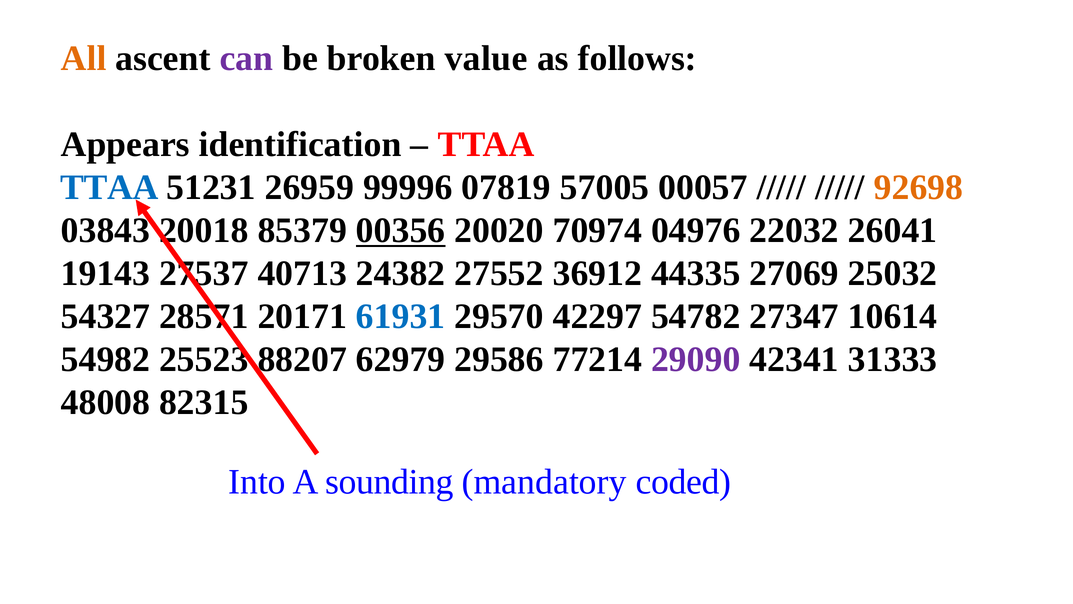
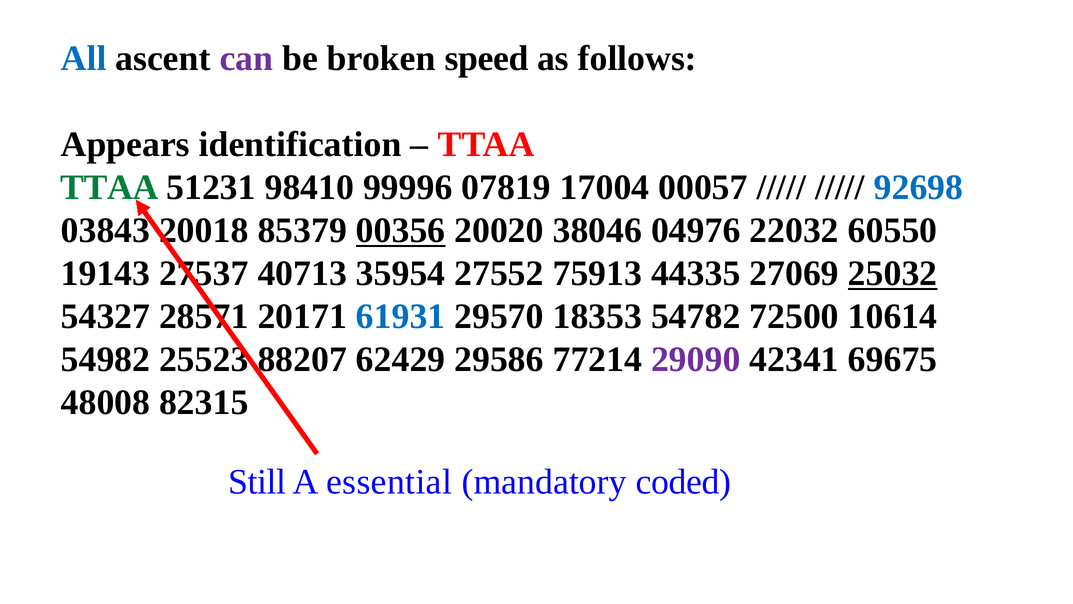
All colour: orange -> blue (84, 59)
value: value -> speed (486, 59)
TTAA colour: blue -> green (109, 187)
26959: 26959 -> 98410 (309, 187)
57005: 57005 -> 17004 (605, 187)
92698 colour: orange -> blue (919, 187)
70974: 70974 -> 38046 (597, 230)
26041: 26041 -> 60550 (893, 230)
24382: 24382 -> 35954 (401, 273)
36912: 36912 -> 75913 (597, 273)
25032 underline: none -> present (893, 273)
42297: 42297 -> 18353 (597, 316)
27347: 27347 -> 72500 (794, 316)
62979: 62979 -> 62429 (401, 359)
31333: 31333 -> 69675 (893, 359)
Into: Into -> Still (257, 481)
sounding: sounding -> essential (389, 481)
